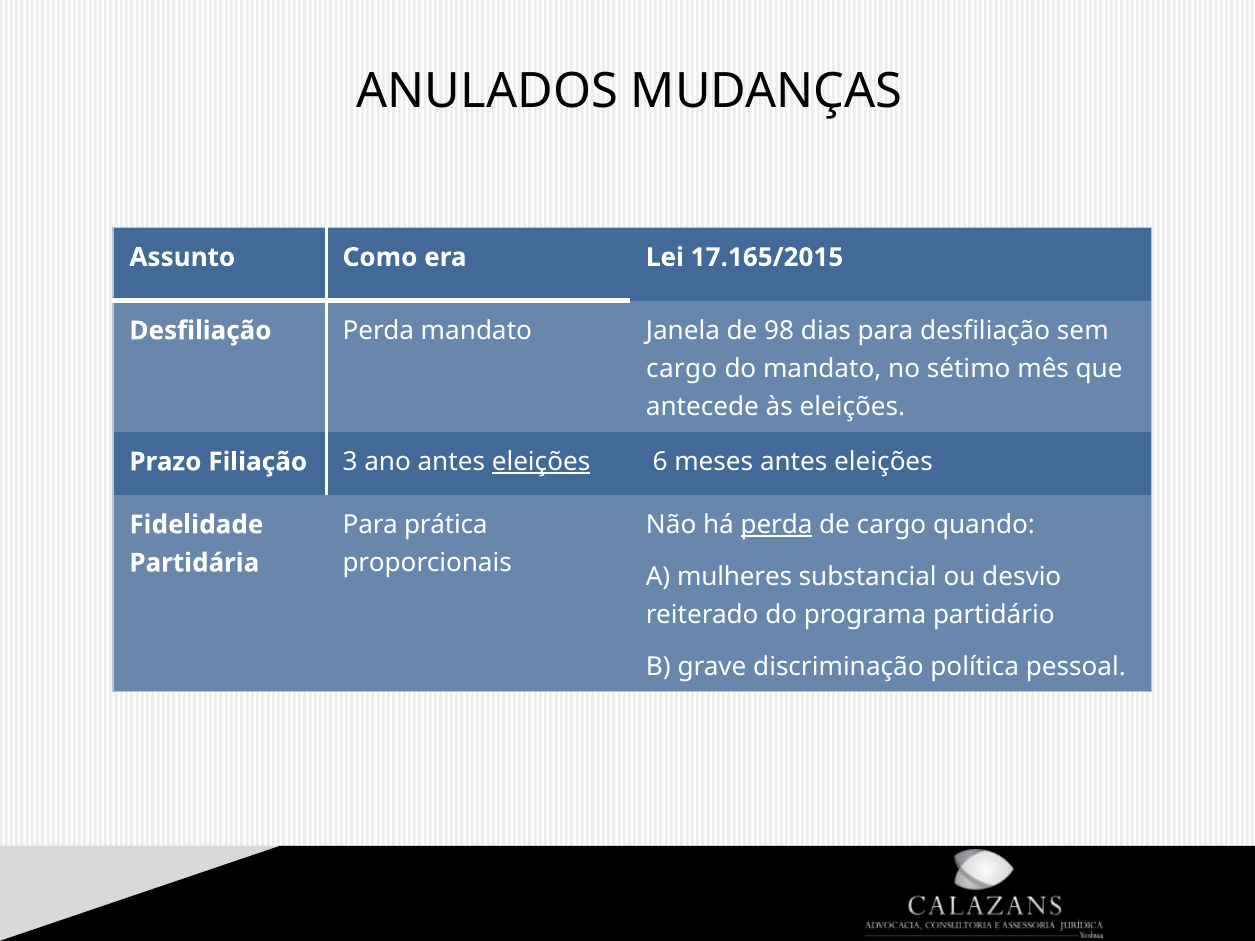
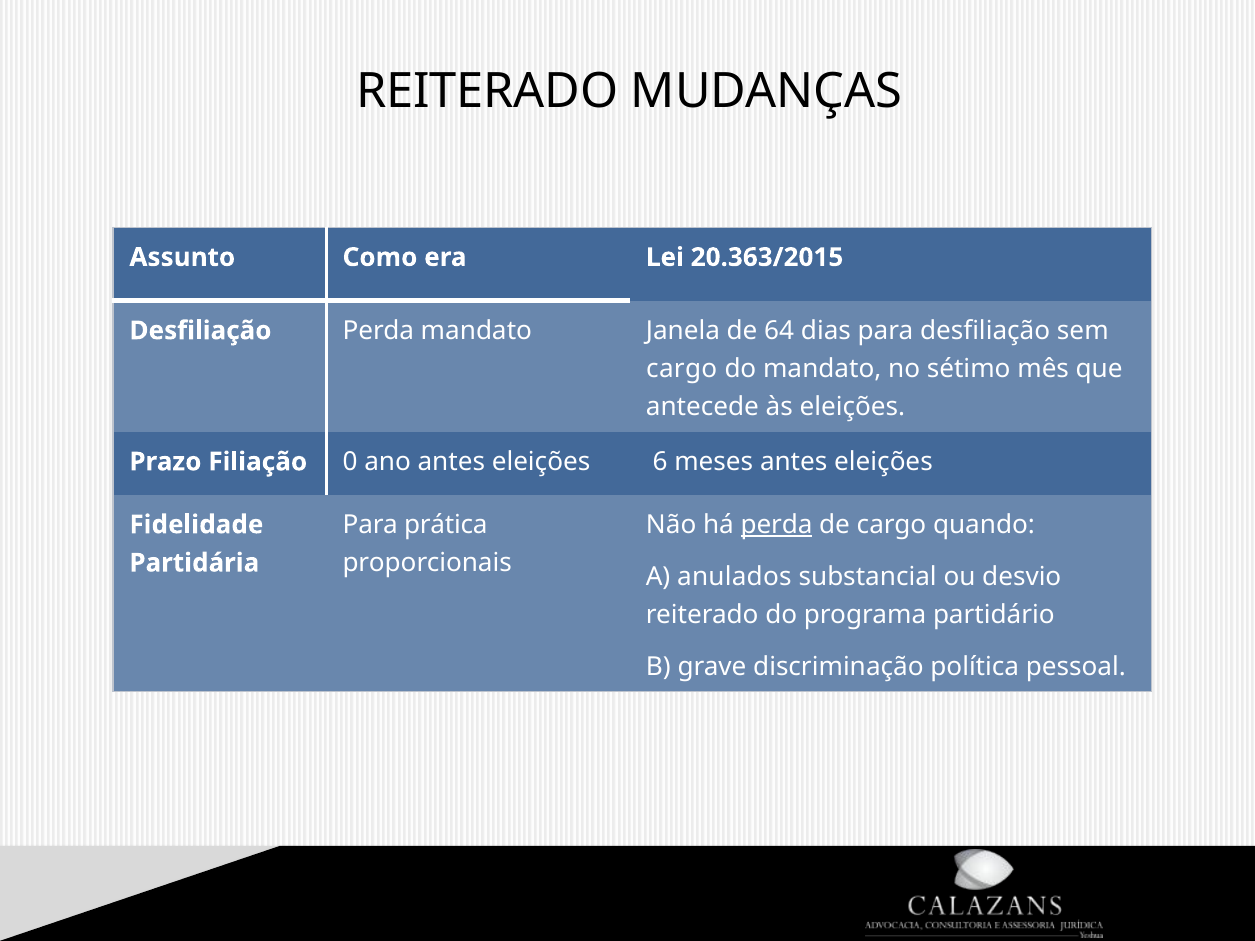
ANULADOS: ANULADOS -> REITERADO (487, 91)
17.165/2015: 17.165/2015 -> 20.363/2015 (767, 257)
98: 98 -> 64 (779, 331)
3: 3 -> 0 (350, 462)
eleições underline: present -> none (541, 462)
mulheres: mulheres -> anulados (734, 577)
